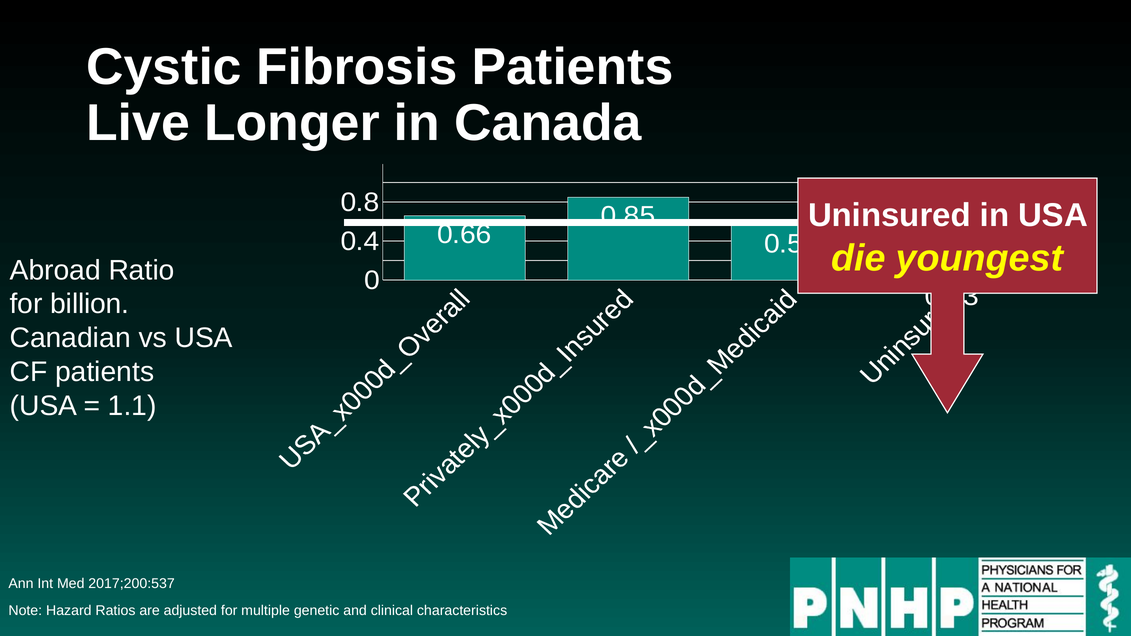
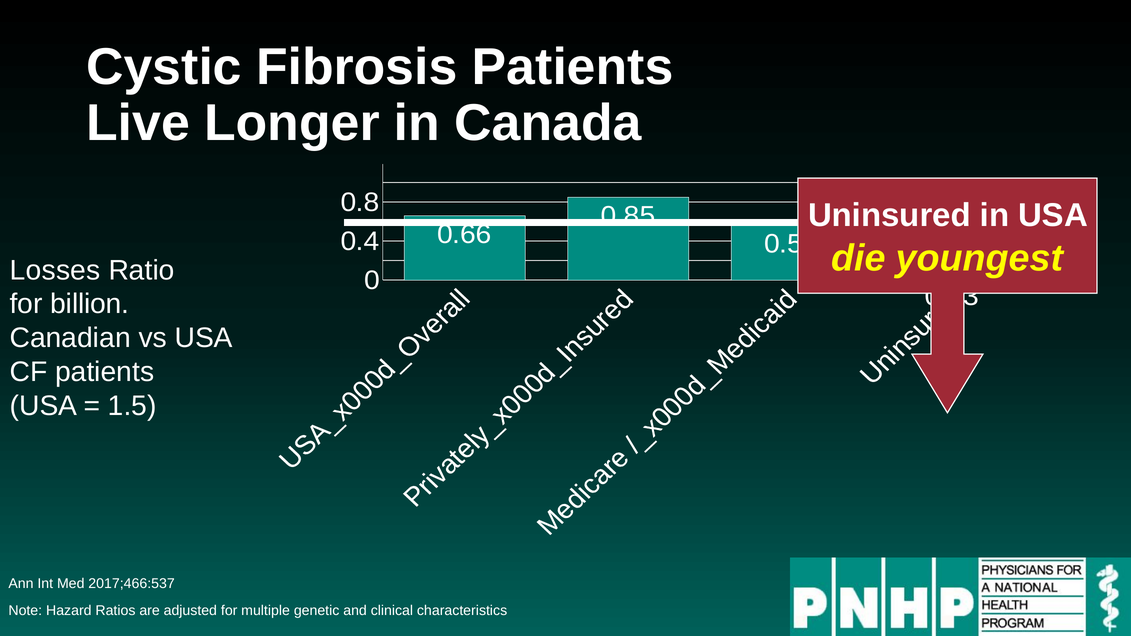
Abroad: Abroad -> Losses (55, 270)
1.1: 1.1 -> 1.5 (132, 406)
2017;200:537: 2017;200:537 -> 2017;466:537 (132, 584)
